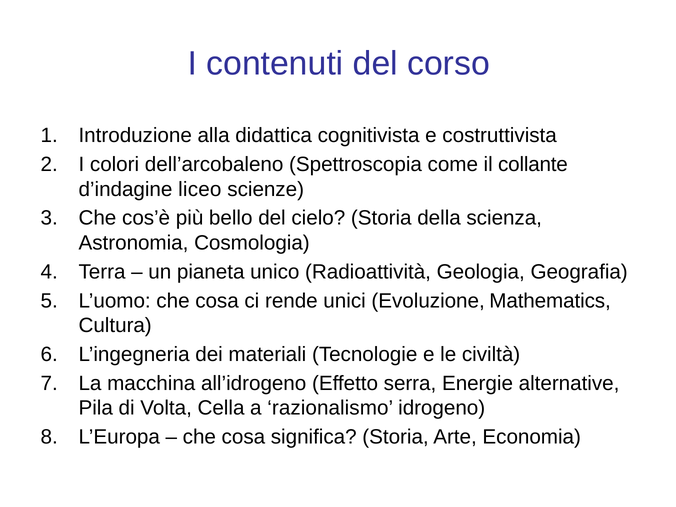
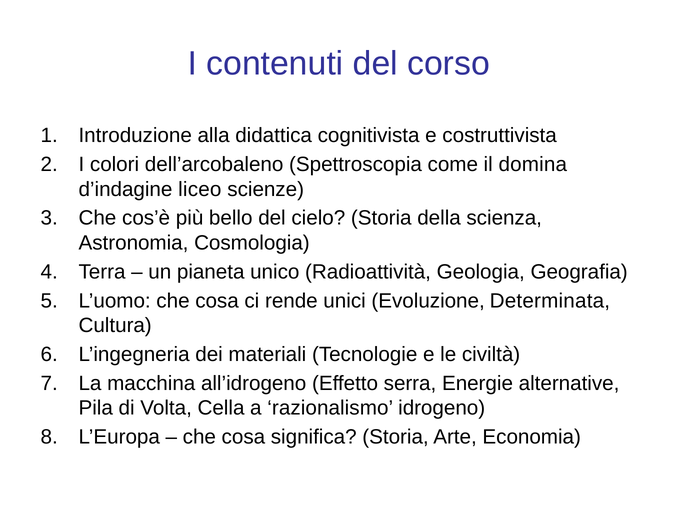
collante: collante -> domina (533, 164)
Mathematics: Mathematics -> Determinata (550, 301)
